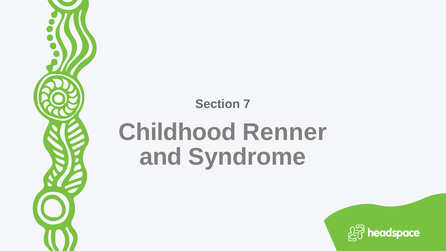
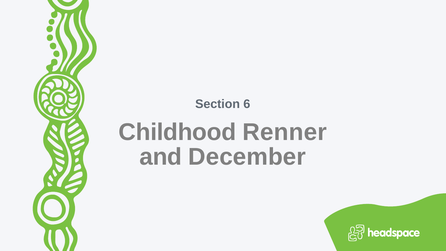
7: 7 -> 6 (247, 104)
Syndrome: Syndrome -> December (247, 157)
